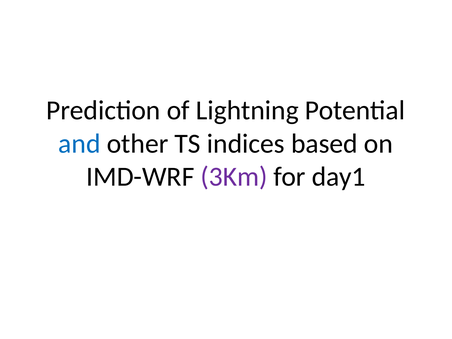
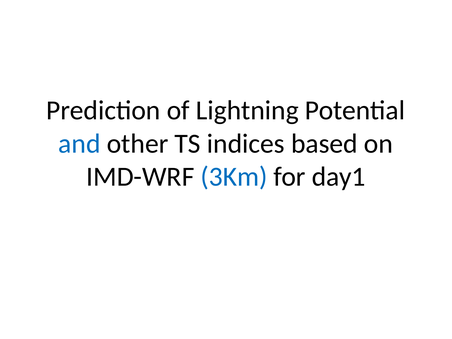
3Km colour: purple -> blue (234, 177)
